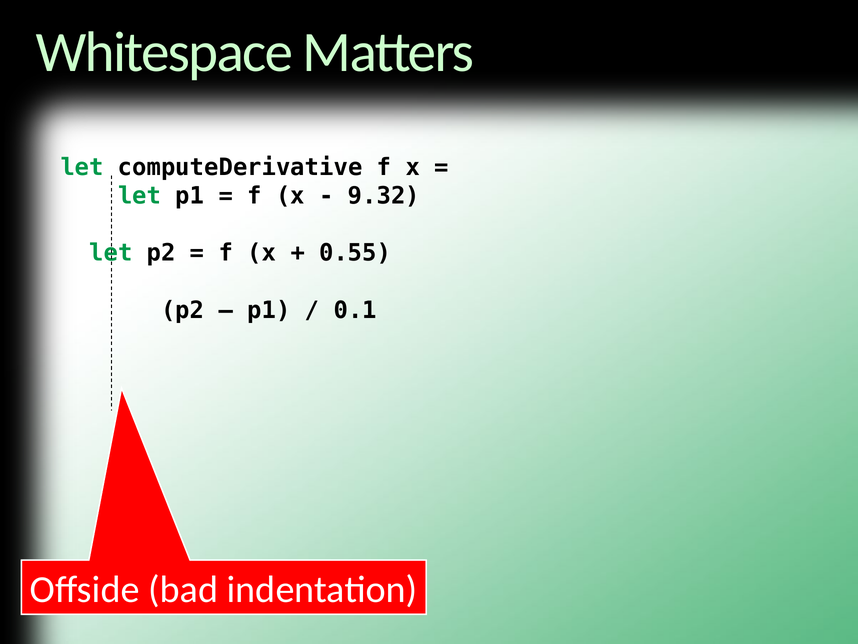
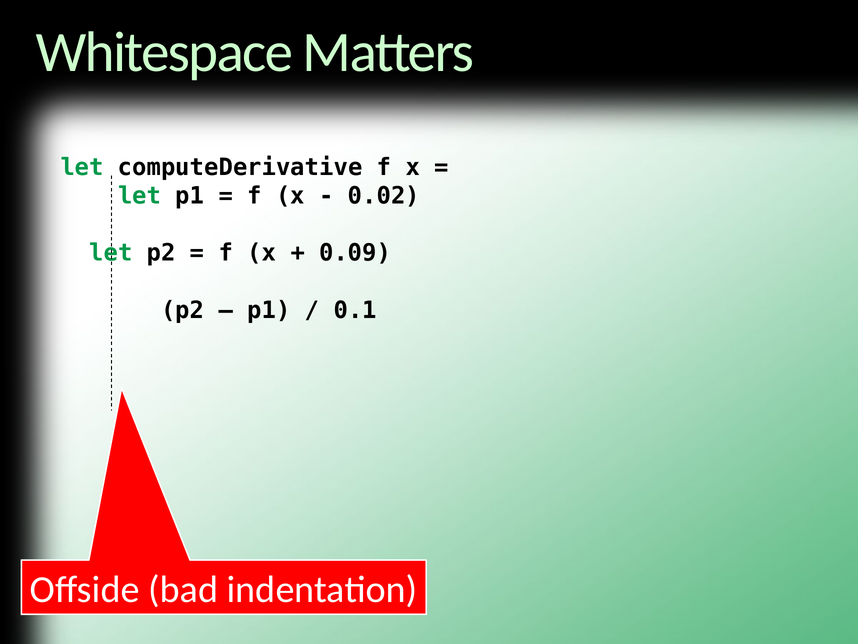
9.32: 9.32 -> 0.02 (384, 196)
0.55: 0.55 -> 0.09 (355, 253)
